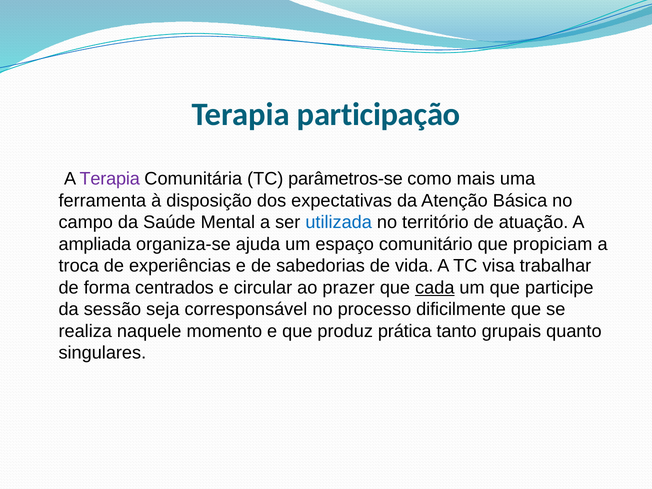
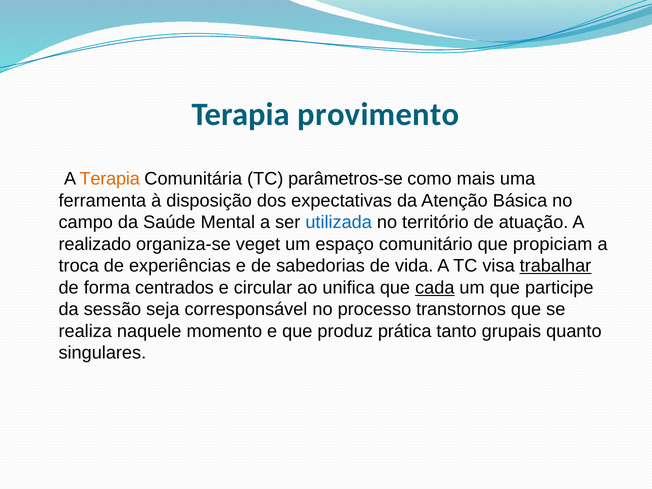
participação: participação -> provimento (378, 114)
Terapia colour: purple -> orange (110, 179)
ampliada: ampliada -> realizado (95, 244)
ajuda: ajuda -> veget (258, 244)
trabalhar underline: none -> present (555, 266)
prazer: prazer -> unifica (349, 288)
dificilmente: dificilmente -> transtornos (461, 309)
